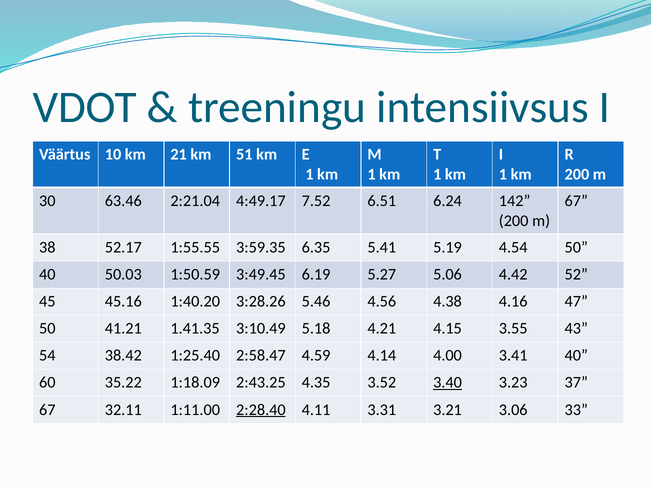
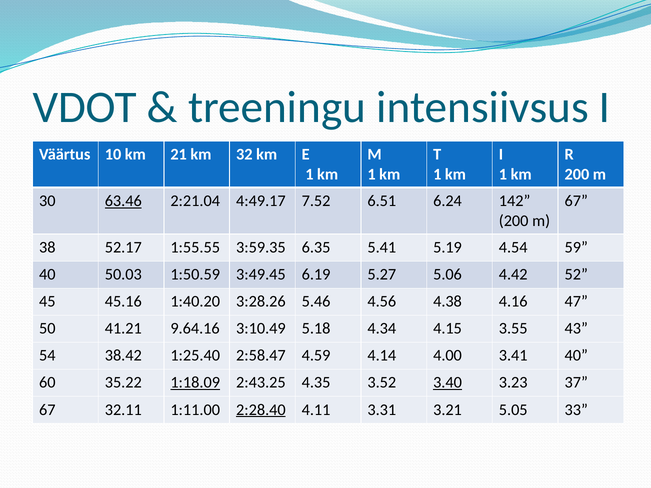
51: 51 -> 32 (244, 154)
63.46 underline: none -> present (123, 201)
4.54 50: 50 -> 59 (576, 248)
1.41.35: 1.41.35 -> 9.64.16 (195, 329)
4.21: 4.21 -> 4.34 (382, 329)
1:18.09 underline: none -> present (195, 383)
3.06: 3.06 -> 5.05 (513, 410)
